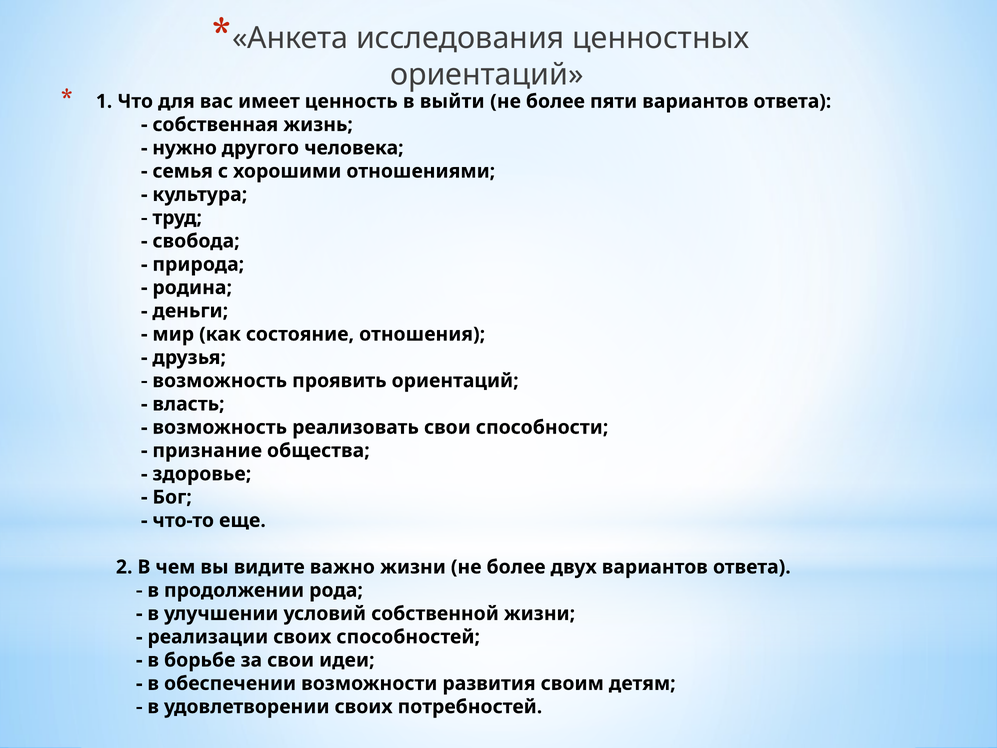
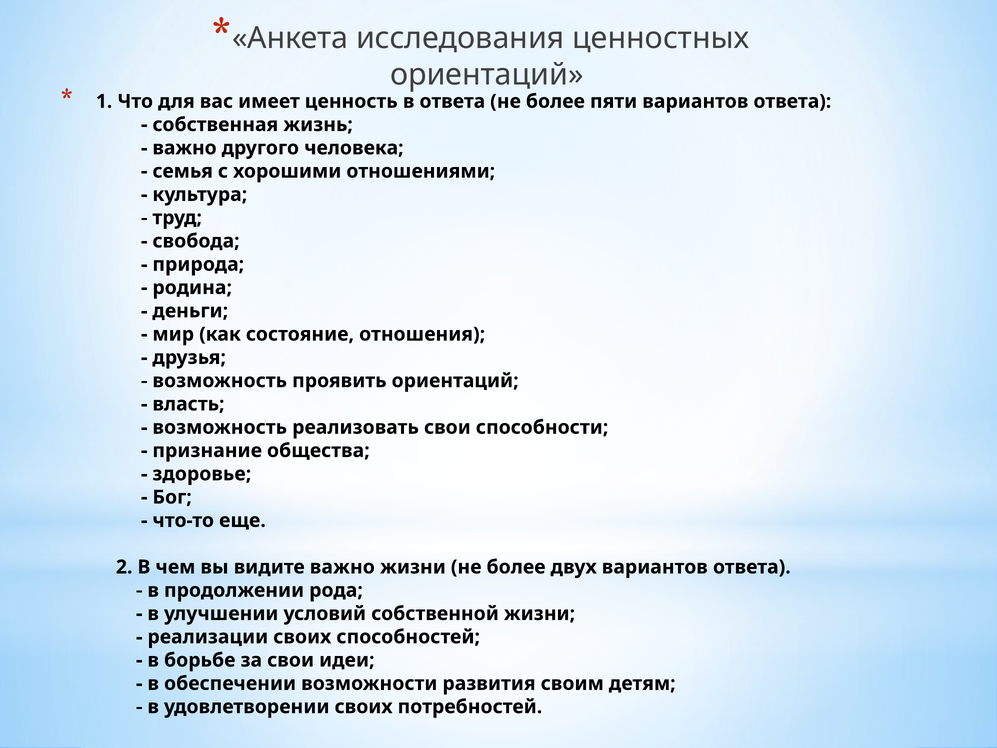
в выйти: выйти -> ответа (452, 101)
нужно: нужно -> важно (185, 148)
